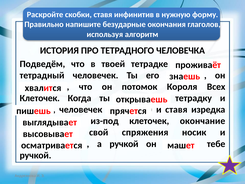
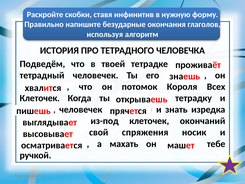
и ставя: ставя -> знать (176, 109)
окончание: окончание -> окончаний (203, 121)
а ручкой: ручкой -> махать (124, 144)
